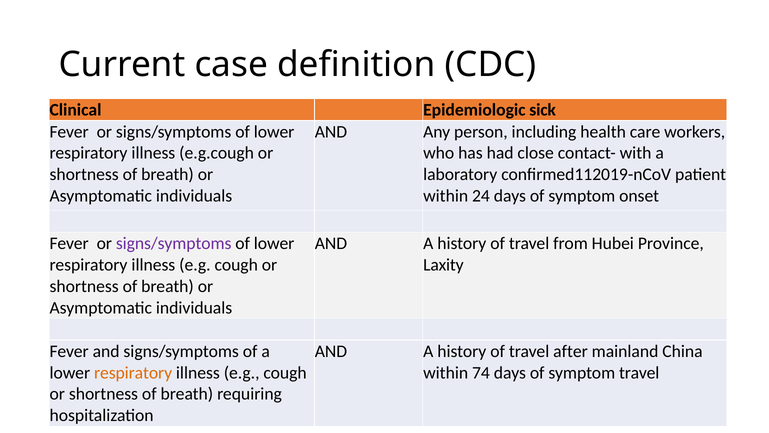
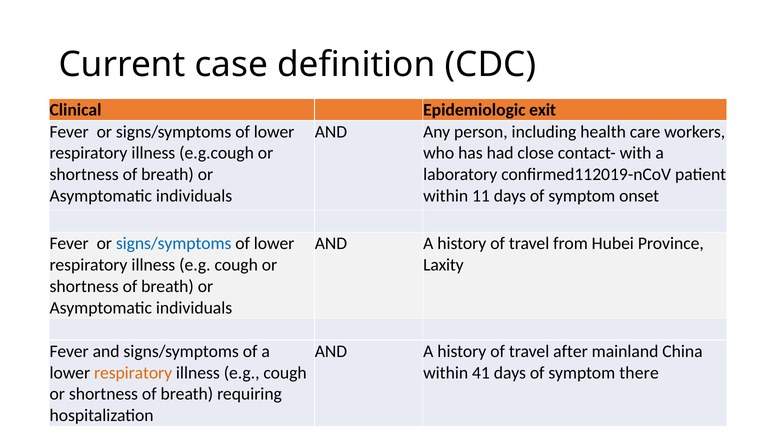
sick: sick -> exit (543, 110)
24: 24 -> 11 (481, 196)
signs/symptoms colour: purple -> blue (174, 243)
74: 74 -> 41 (481, 372)
symptom travel: travel -> there (639, 372)
